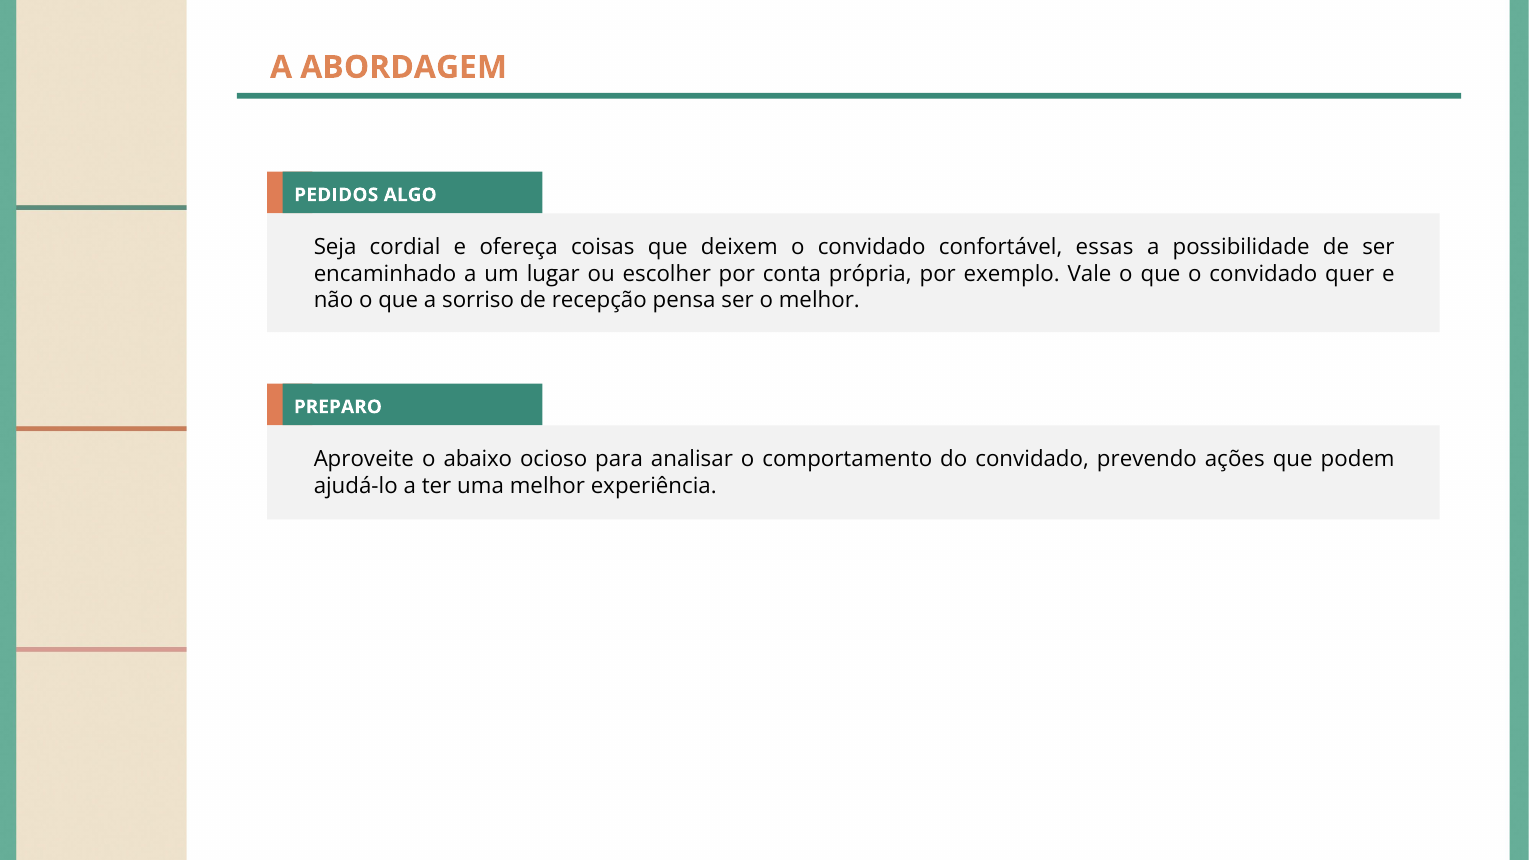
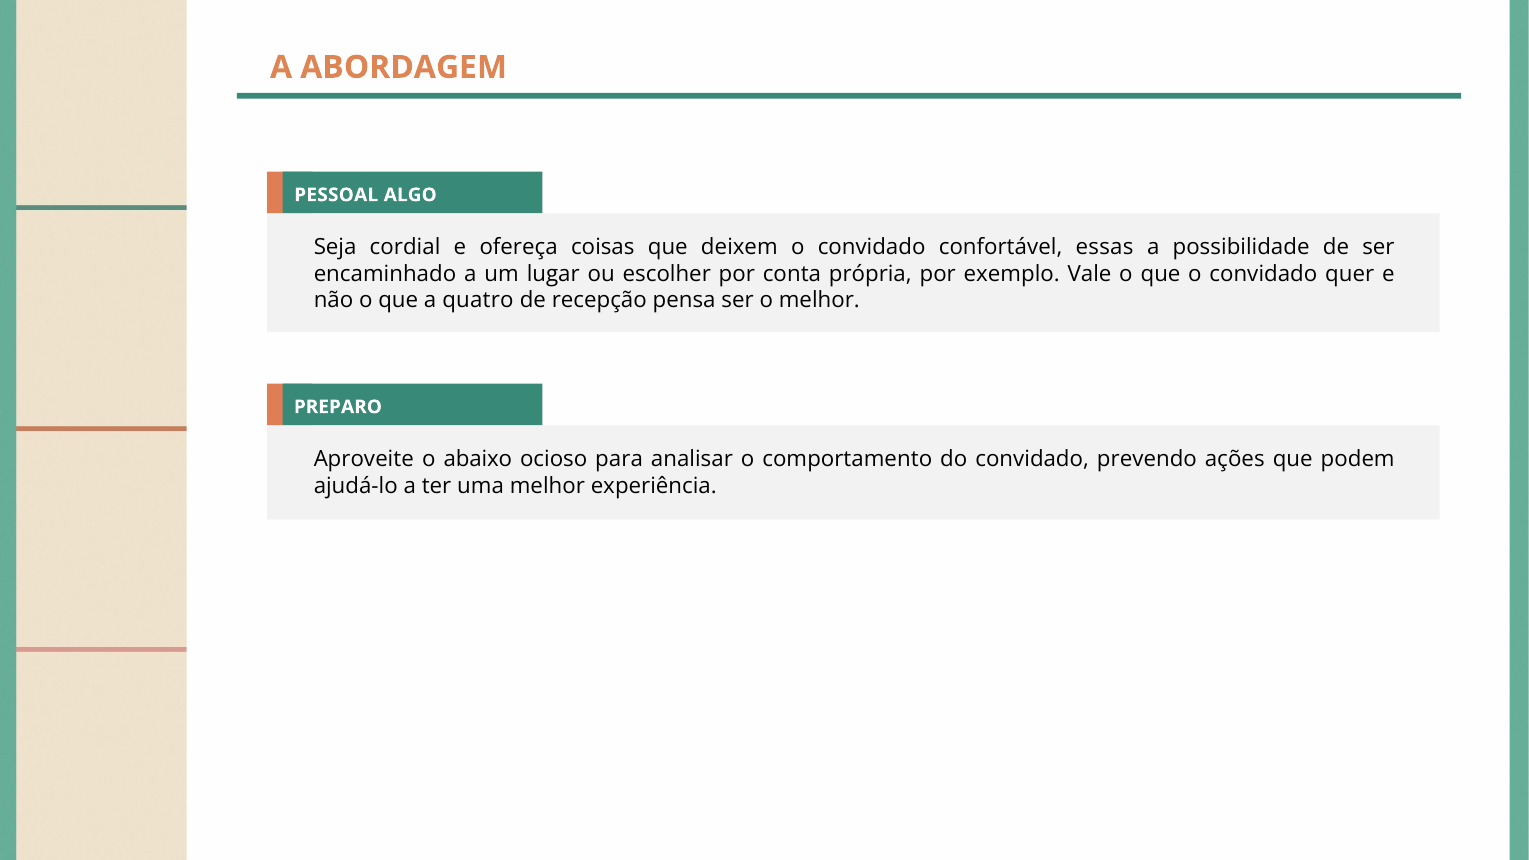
PEDIDOS: PEDIDOS -> PESSOAL (336, 195)
sorriso: sorriso -> quatro (478, 301)
